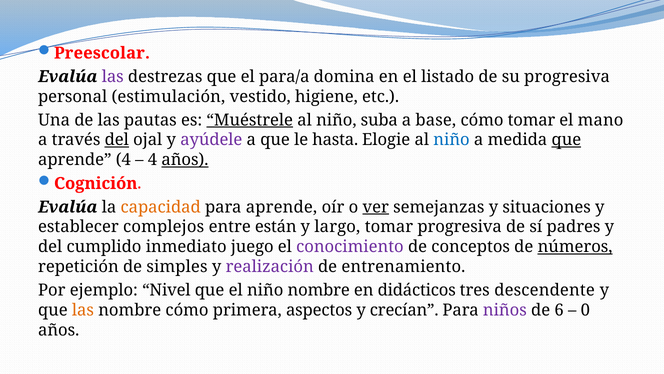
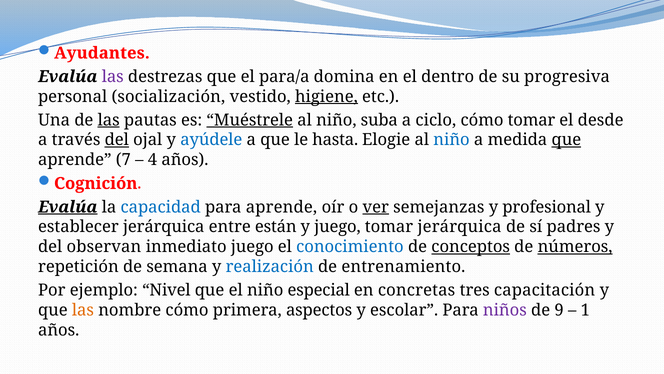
Preescolar: Preescolar -> Ayudantes (102, 53)
listado: listado -> dentro (448, 76)
estimulación: estimulación -> socialización (168, 96)
higiene underline: none -> present (326, 96)
las underline: none -> present (109, 120)
base: base -> ciclo (436, 120)
mano: mano -> desde (601, 120)
ayúdele colour: purple -> blue (211, 140)
aprende 4: 4 -> 7 (123, 160)
años underline: present -> none (185, 160)
Evalúa underline: none -> present (68, 207)
capacidad colour: orange -> blue (161, 207)
situaciones: situaciones -> profesional (547, 207)
establecer complejos: complejos -> jerárquica (164, 227)
y largo: largo -> juego (337, 227)
tomar progresiva: progresiva -> jerárquica (460, 227)
cumplido: cumplido -> observan (104, 247)
conocimiento colour: purple -> blue (350, 247)
conceptos underline: none -> present (471, 247)
simples: simples -> semana (177, 267)
realización colour: purple -> blue (270, 267)
niño nombre: nombre -> especial (319, 290)
didácticos: didácticos -> concretas (417, 290)
descendente: descendente -> capacitación (545, 290)
crecían: crecían -> escolar (404, 310)
6: 6 -> 9 (559, 310)
0: 0 -> 1 (585, 310)
